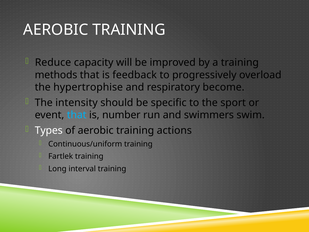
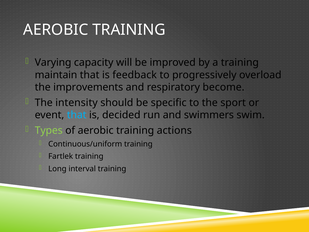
Reduce: Reduce -> Varying (53, 63)
methods: methods -> maintain (56, 75)
hypertrophise: hypertrophise -> improvements (88, 87)
number: number -> decided (121, 115)
Types colour: white -> light green (49, 130)
